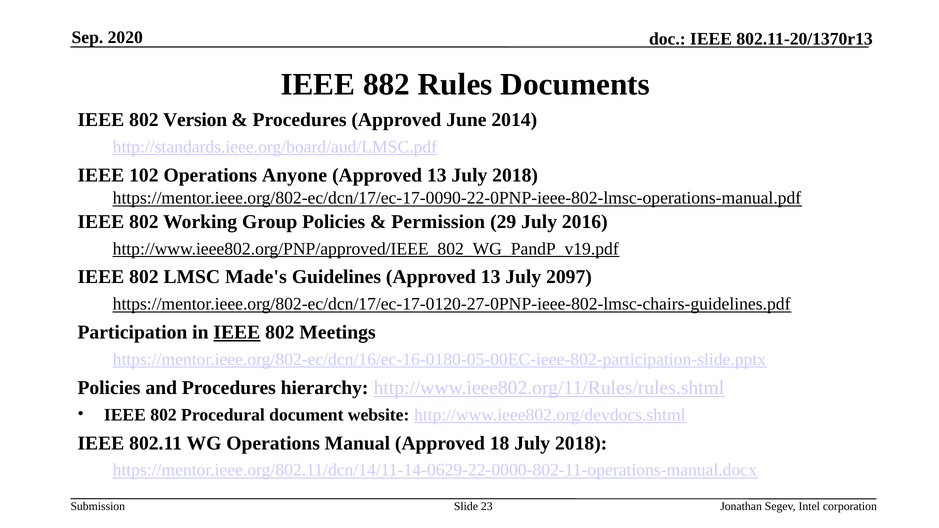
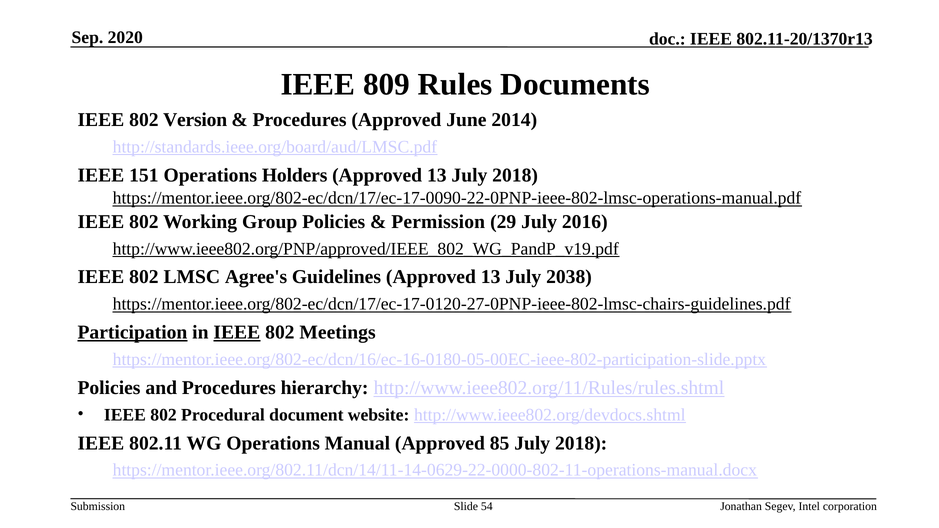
882: 882 -> 809 (387, 84)
102: 102 -> 151 (144, 175)
Anyone: Anyone -> Holders (295, 175)
Made's: Made's -> Agree's (256, 277)
2097: 2097 -> 2038 (569, 277)
Participation underline: none -> present (132, 332)
18: 18 -> 85 (500, 443)
23: 23 -> 54 (487, 507)
